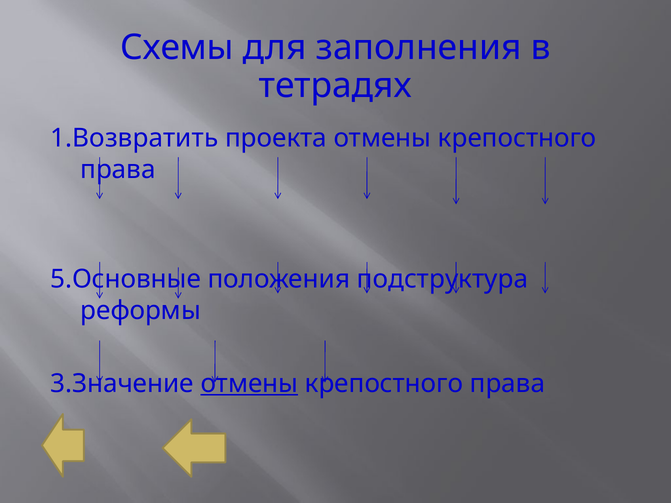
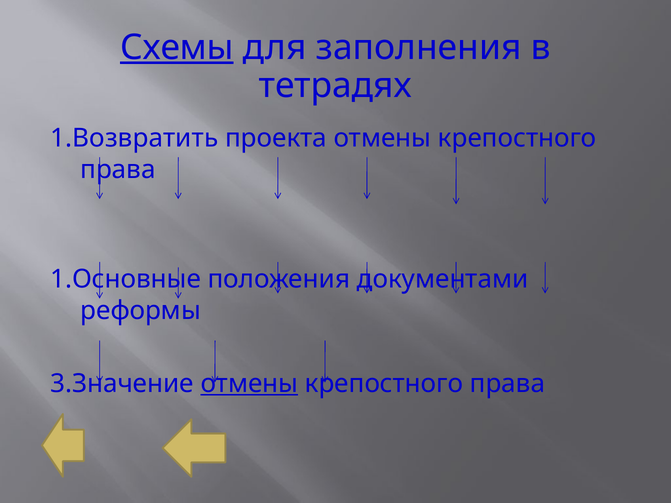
Схемы underline: none -> present (177, 48)
5.Основные: 5.Основные -> 1.Основные (126, 279)
подструктура: подструктура -> документами (443, 279)
